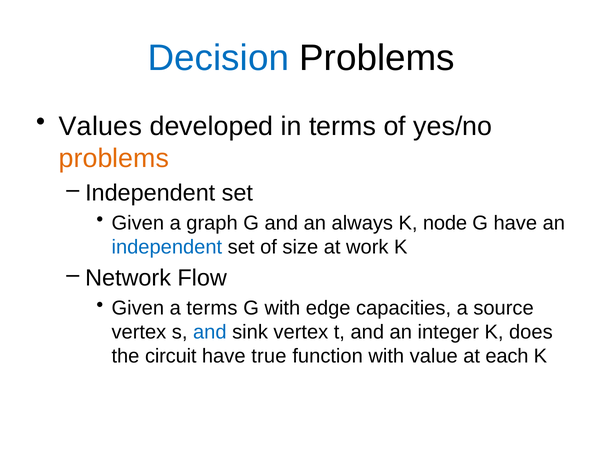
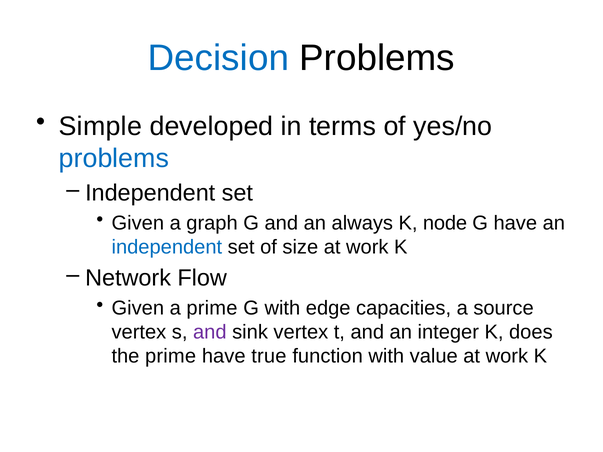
Values: Values -> Simple (100, 126)
problems colour: orange -> blue (114, 159)
a terms: terms -> prime (212, 308)
and colour: blue -> purple (210, 332)
the circuit: circuit -> prime (171, 357)
value at each: each -> work (507, 357)
